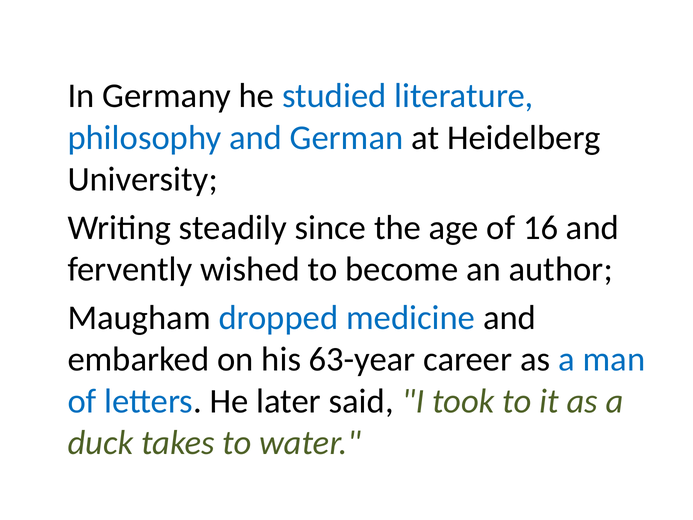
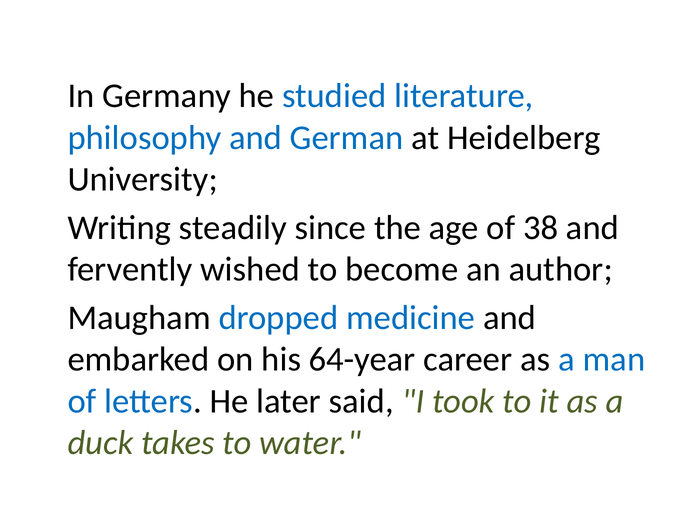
16: 16 -> 38 (541, 228)
63-year: 63-year -> 64-year (362, 359)
